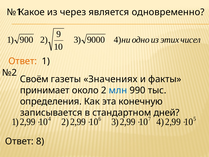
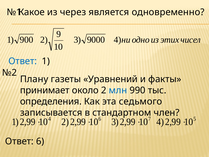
Ответ colour: orange -> blue (23, 61)
Своём: Своём -> Плану (34, 79)
Значениях: Значениях -> Уравнений (111, 79)
конечную: конечную -> седьмого (141, 101)
дней: дней -> член (166, 113)
Ответ 8: 8 -> 6 (40, 141)
